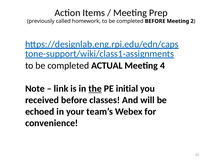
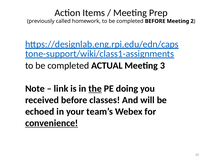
4: 4 -> 3 (162, 66)
initial: initial -> doing (127, 89)
convenience underline: none -> present (52, 123)
